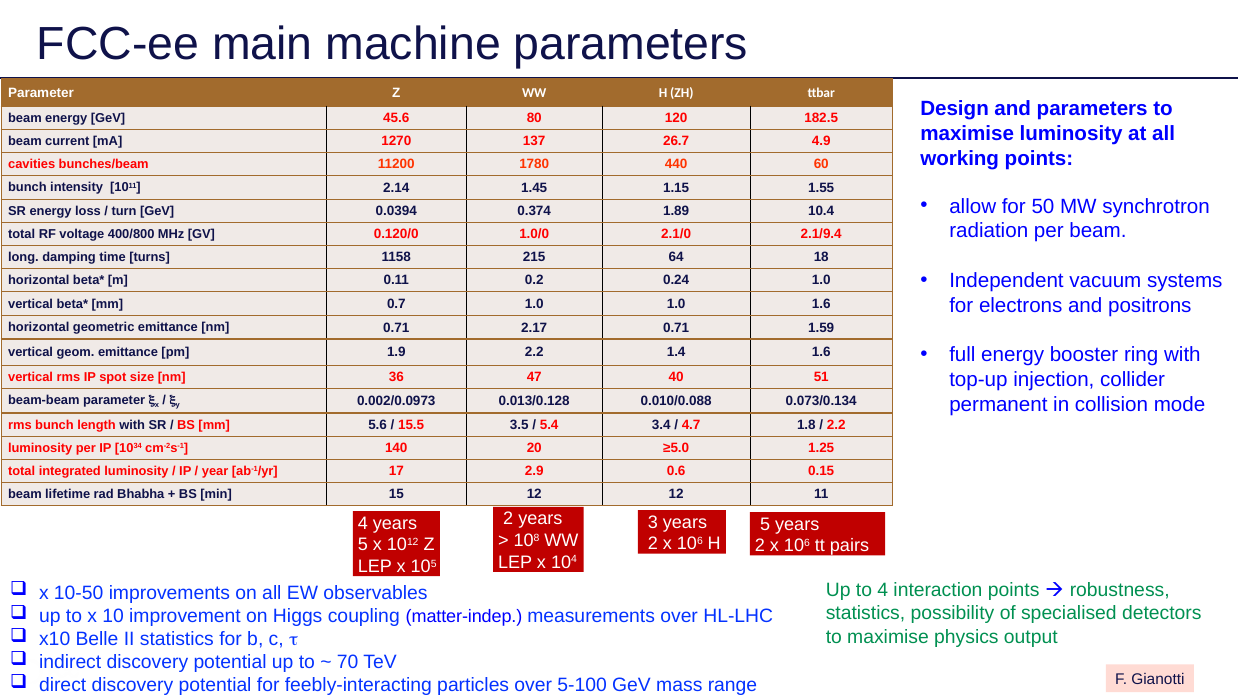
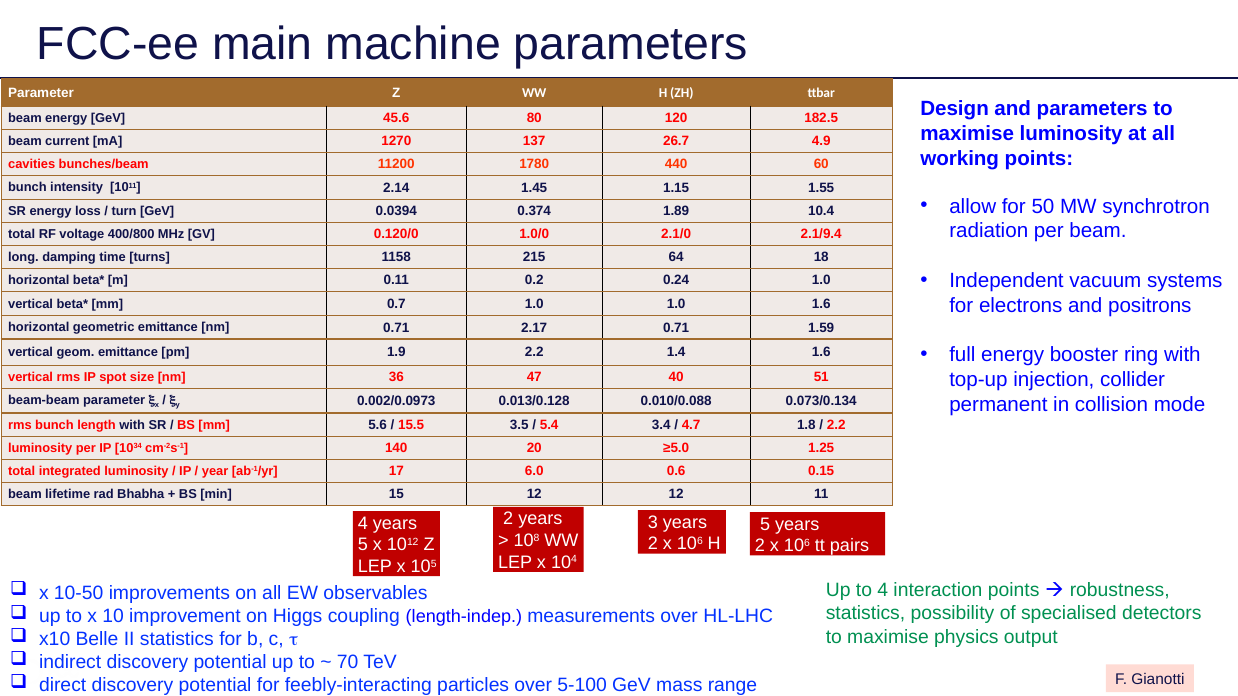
2.9: 2.9 -> 6.0 (534, 472)
matter-indep: matter-indep -> length-indep (464, 617)
